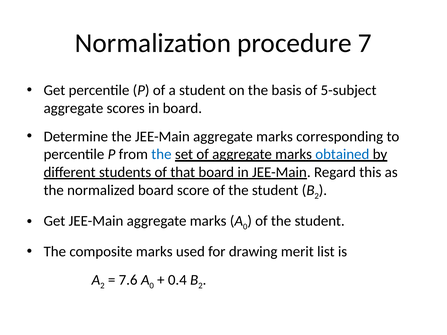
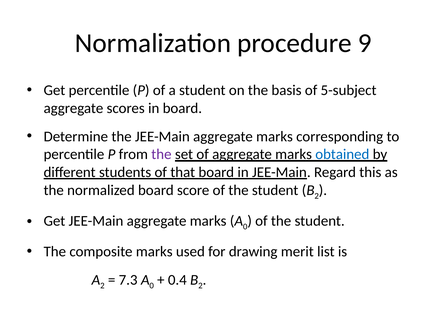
7: 7 -> 9 (365, 43)
the colour: blue -> purple (161, 155)
7.6: 7.6 -> 7.3 (128, 280)
